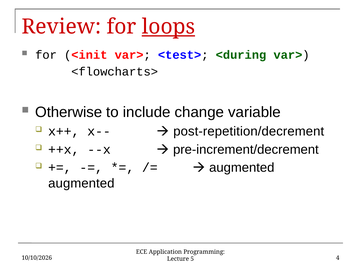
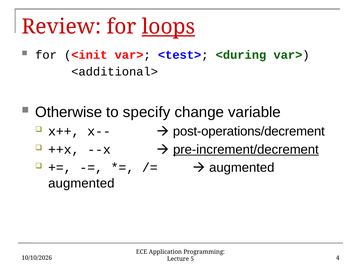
<flowcharts>: <flowcharts> -> <additional> (115, 72)
include: include -> specify (147, 112)
post-repetition/decrement: post-repetition/decrement -> post-operations/decrement (249, 132)
pre-increment/decrement underline: none -> present (246, 150)
